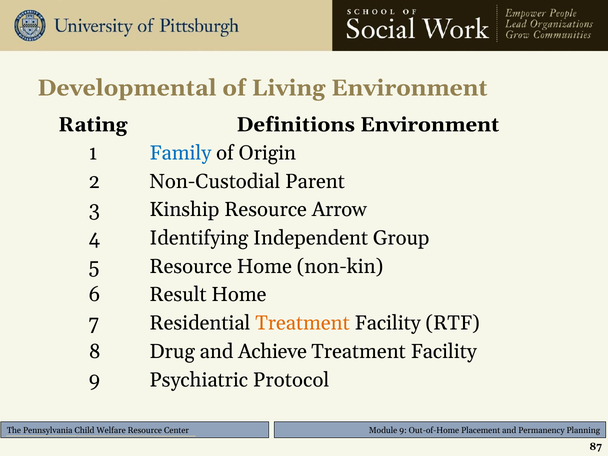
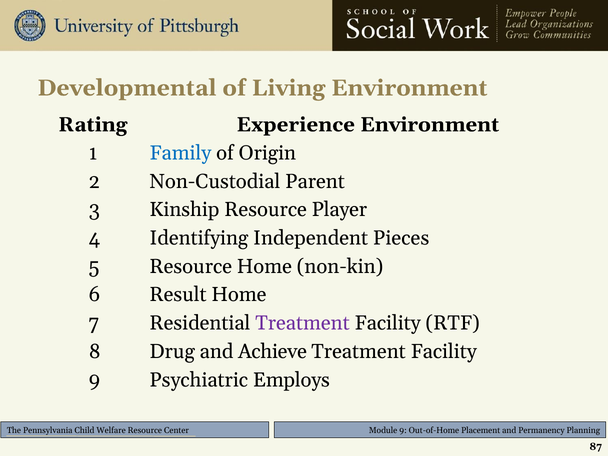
Definitions: Definitions -> Experience (296, 125)
Arrow: Arrow -> Player (339, 210)
Group: Group -> Pieces (401, 238)
Treatment colour: orange -> purple (302, 323)
Protocol: Protocol -> Employs (291, 380)
